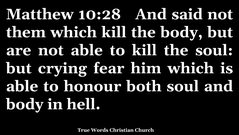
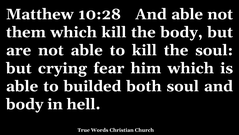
And said: said -> able (187, 14)
honour: honour -> builded (93, 86)
